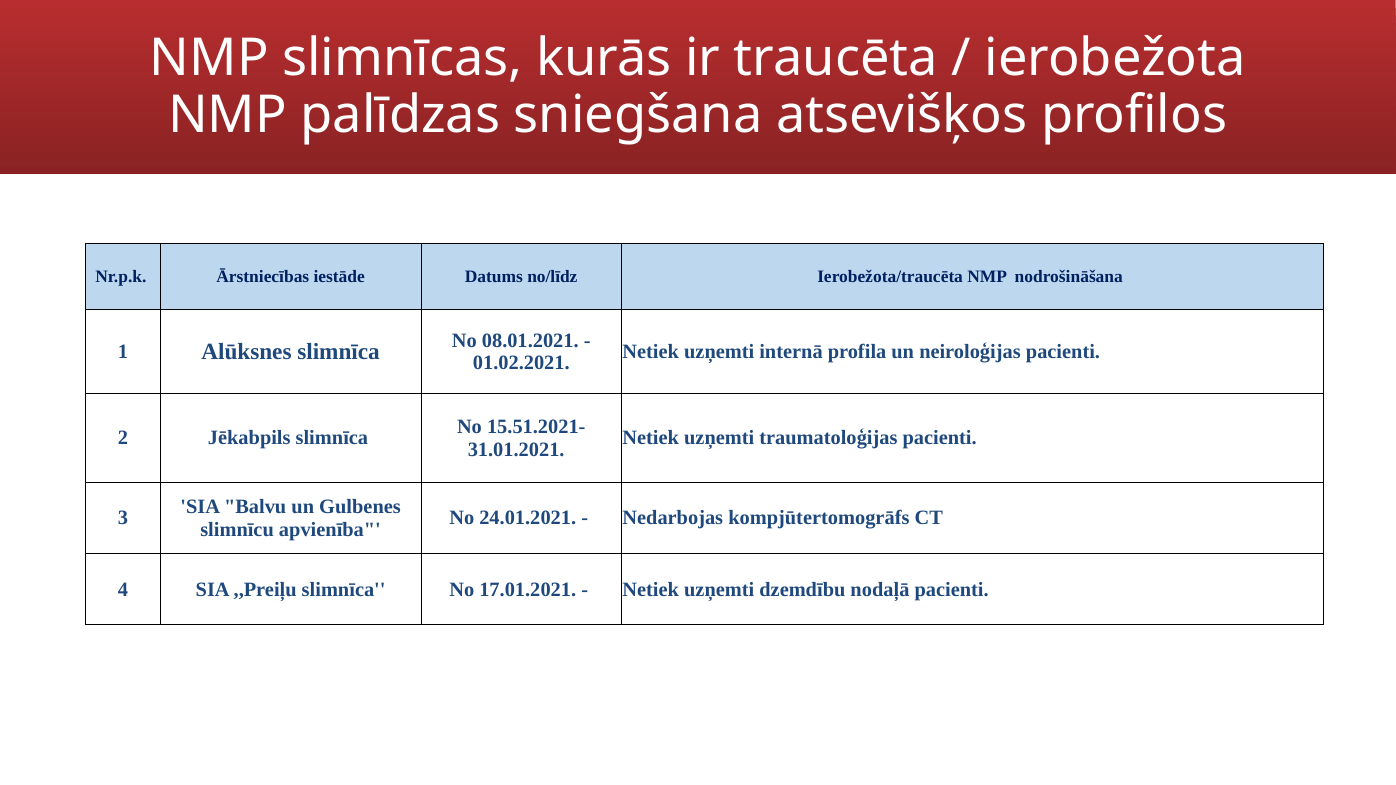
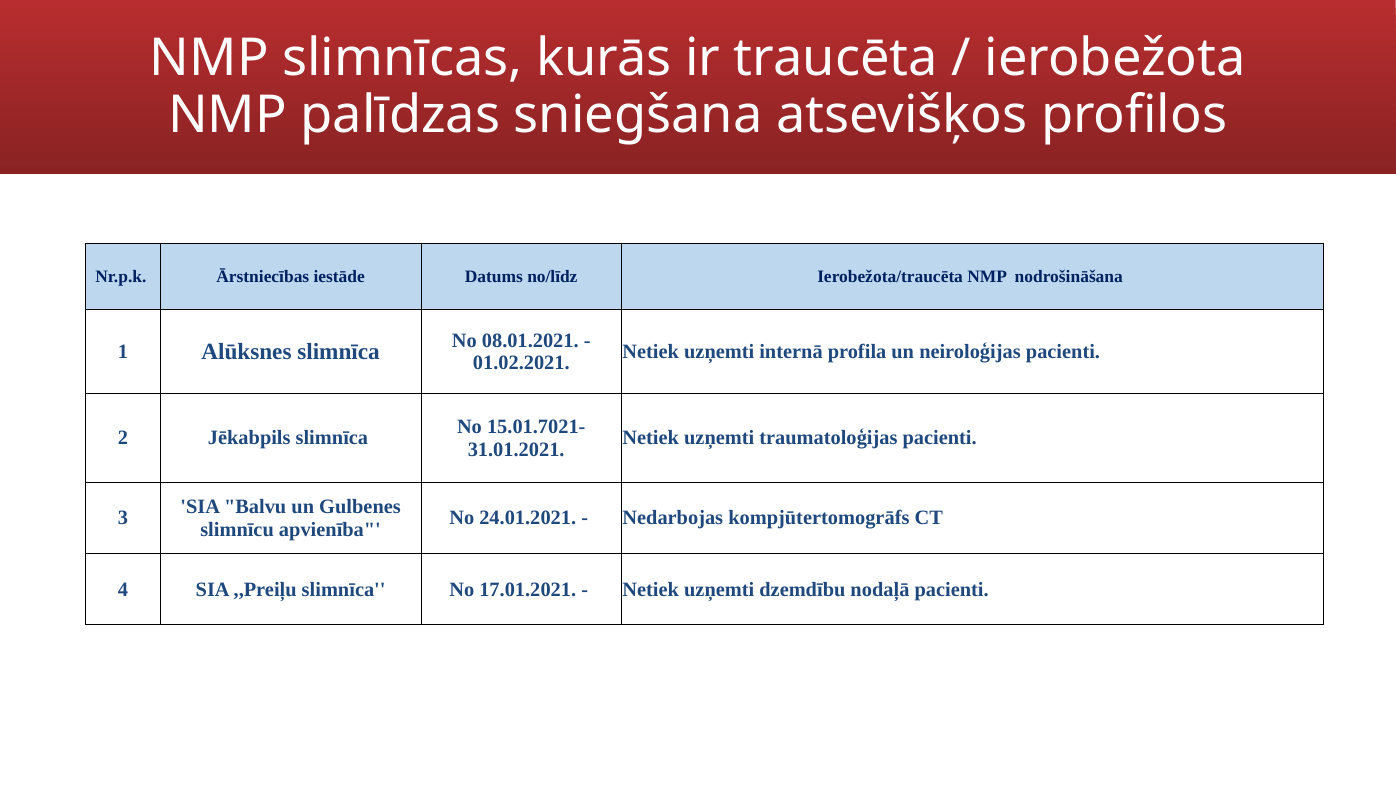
15.51.2021-: 15.51.2021- -> 15.01.7021- (536, 427)
